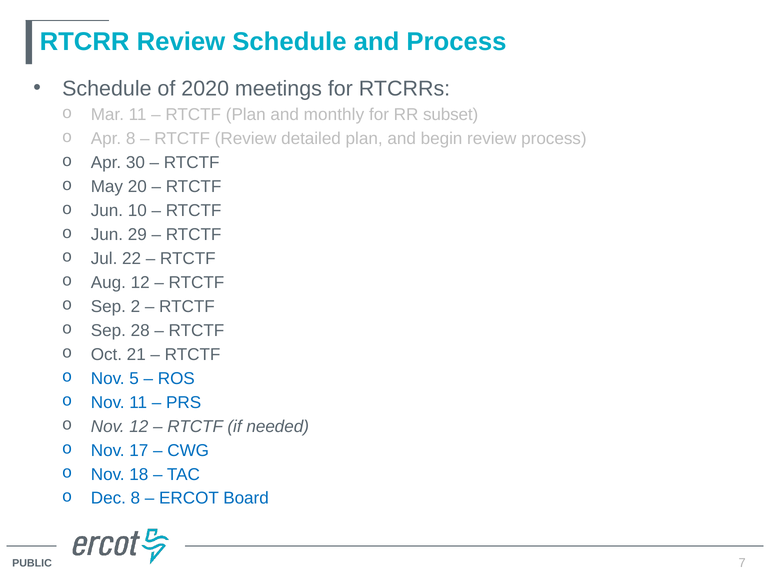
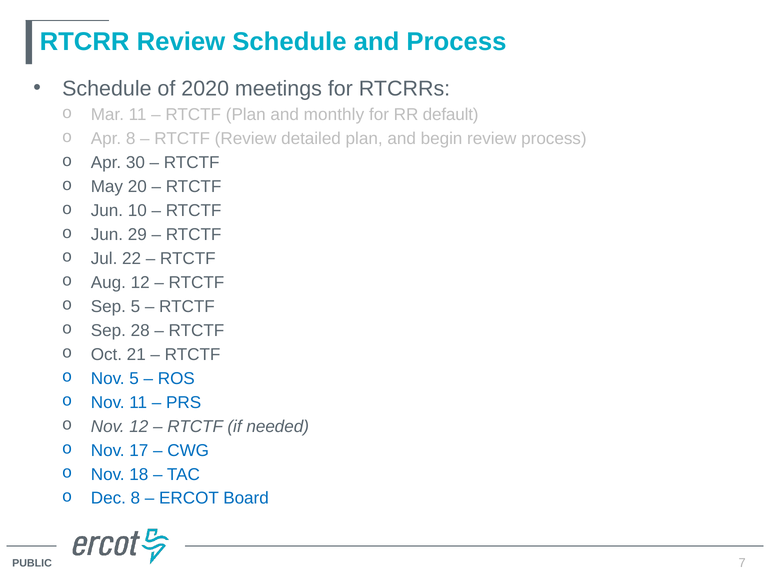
subset: subset -> default (451, 115)
Sep 2: 2 -> 5 (135, 307)
